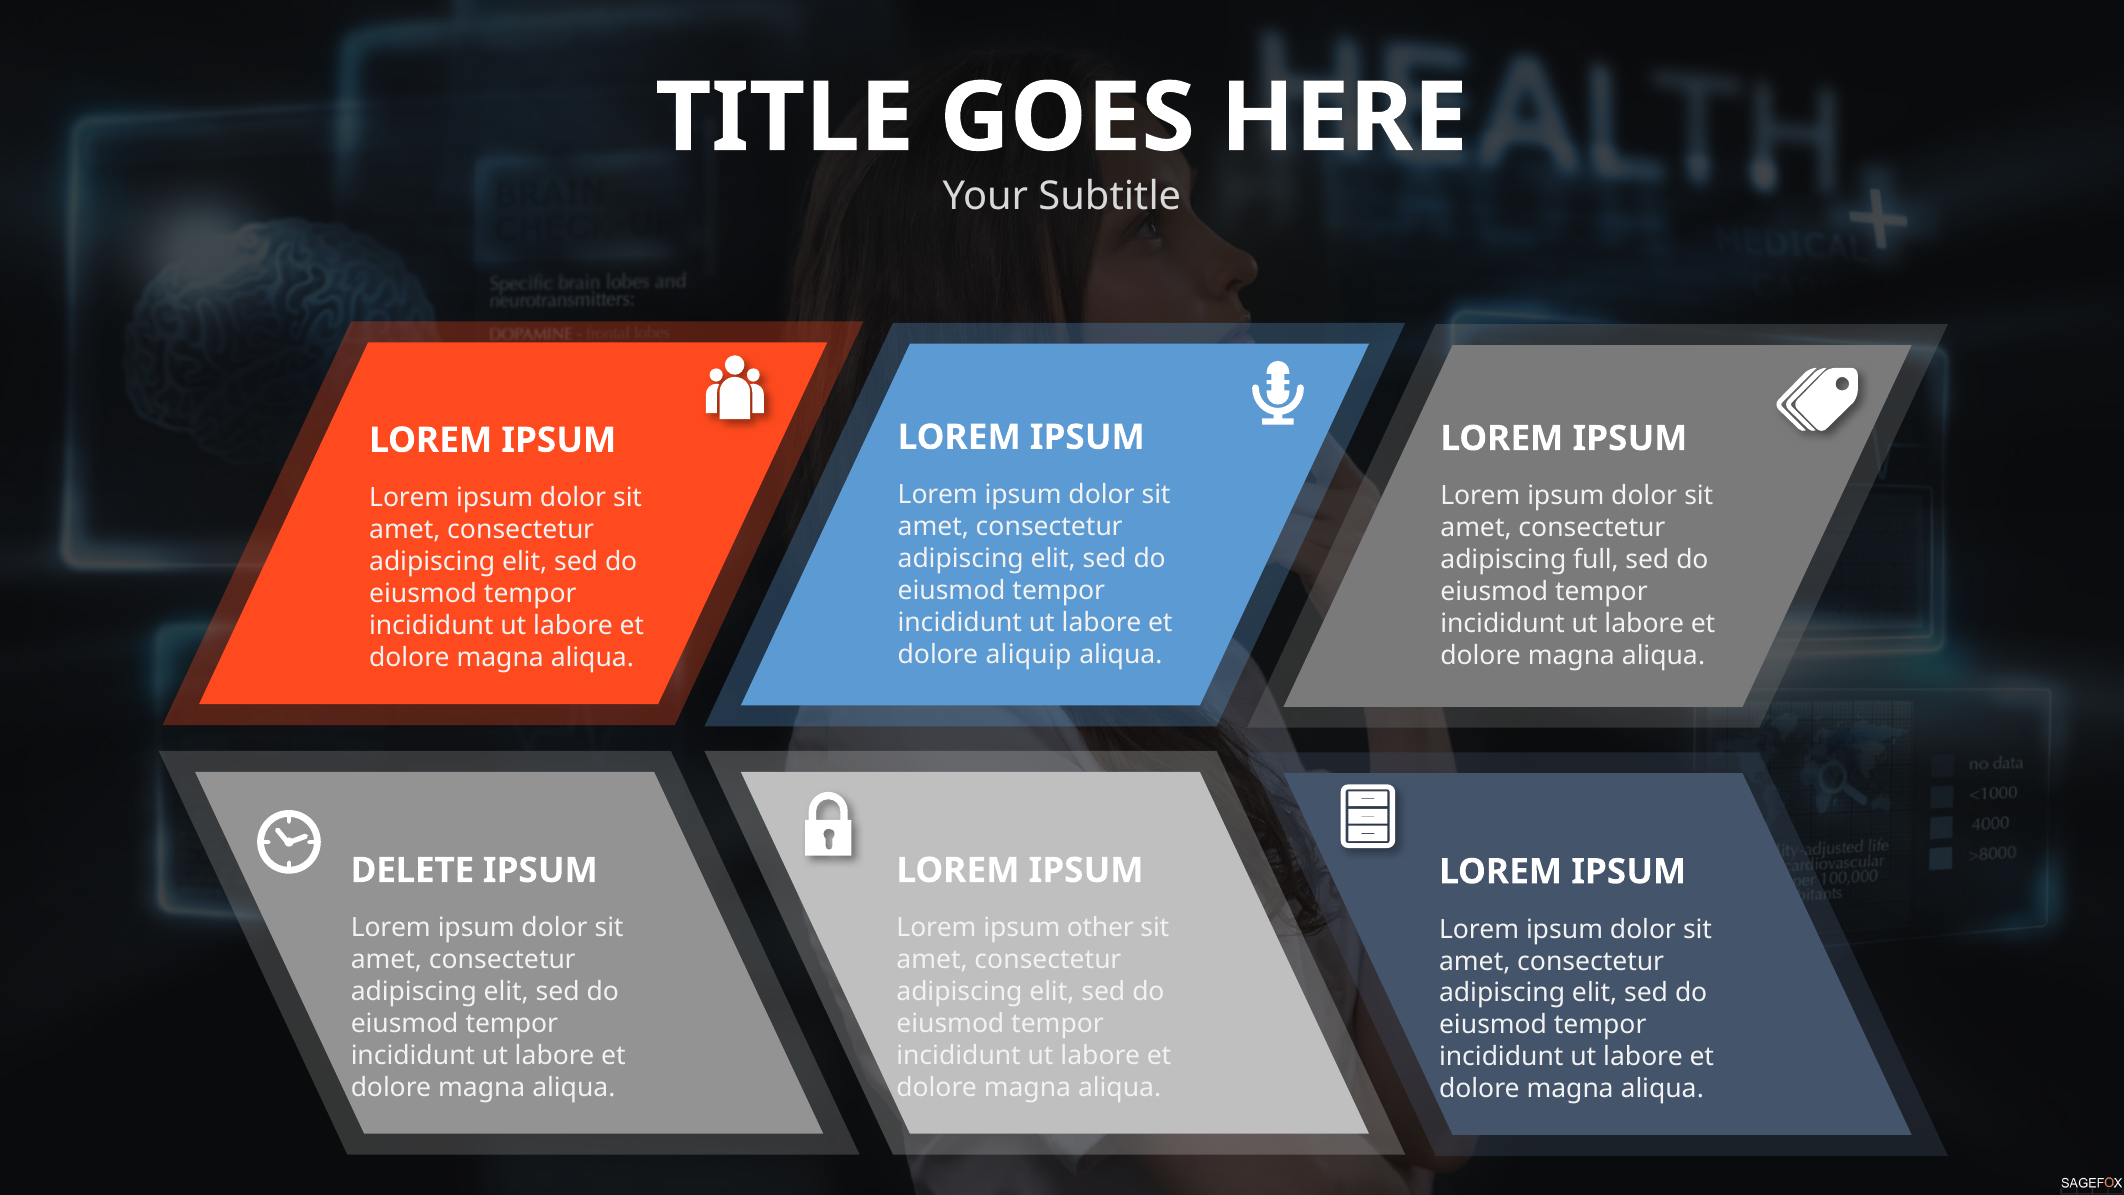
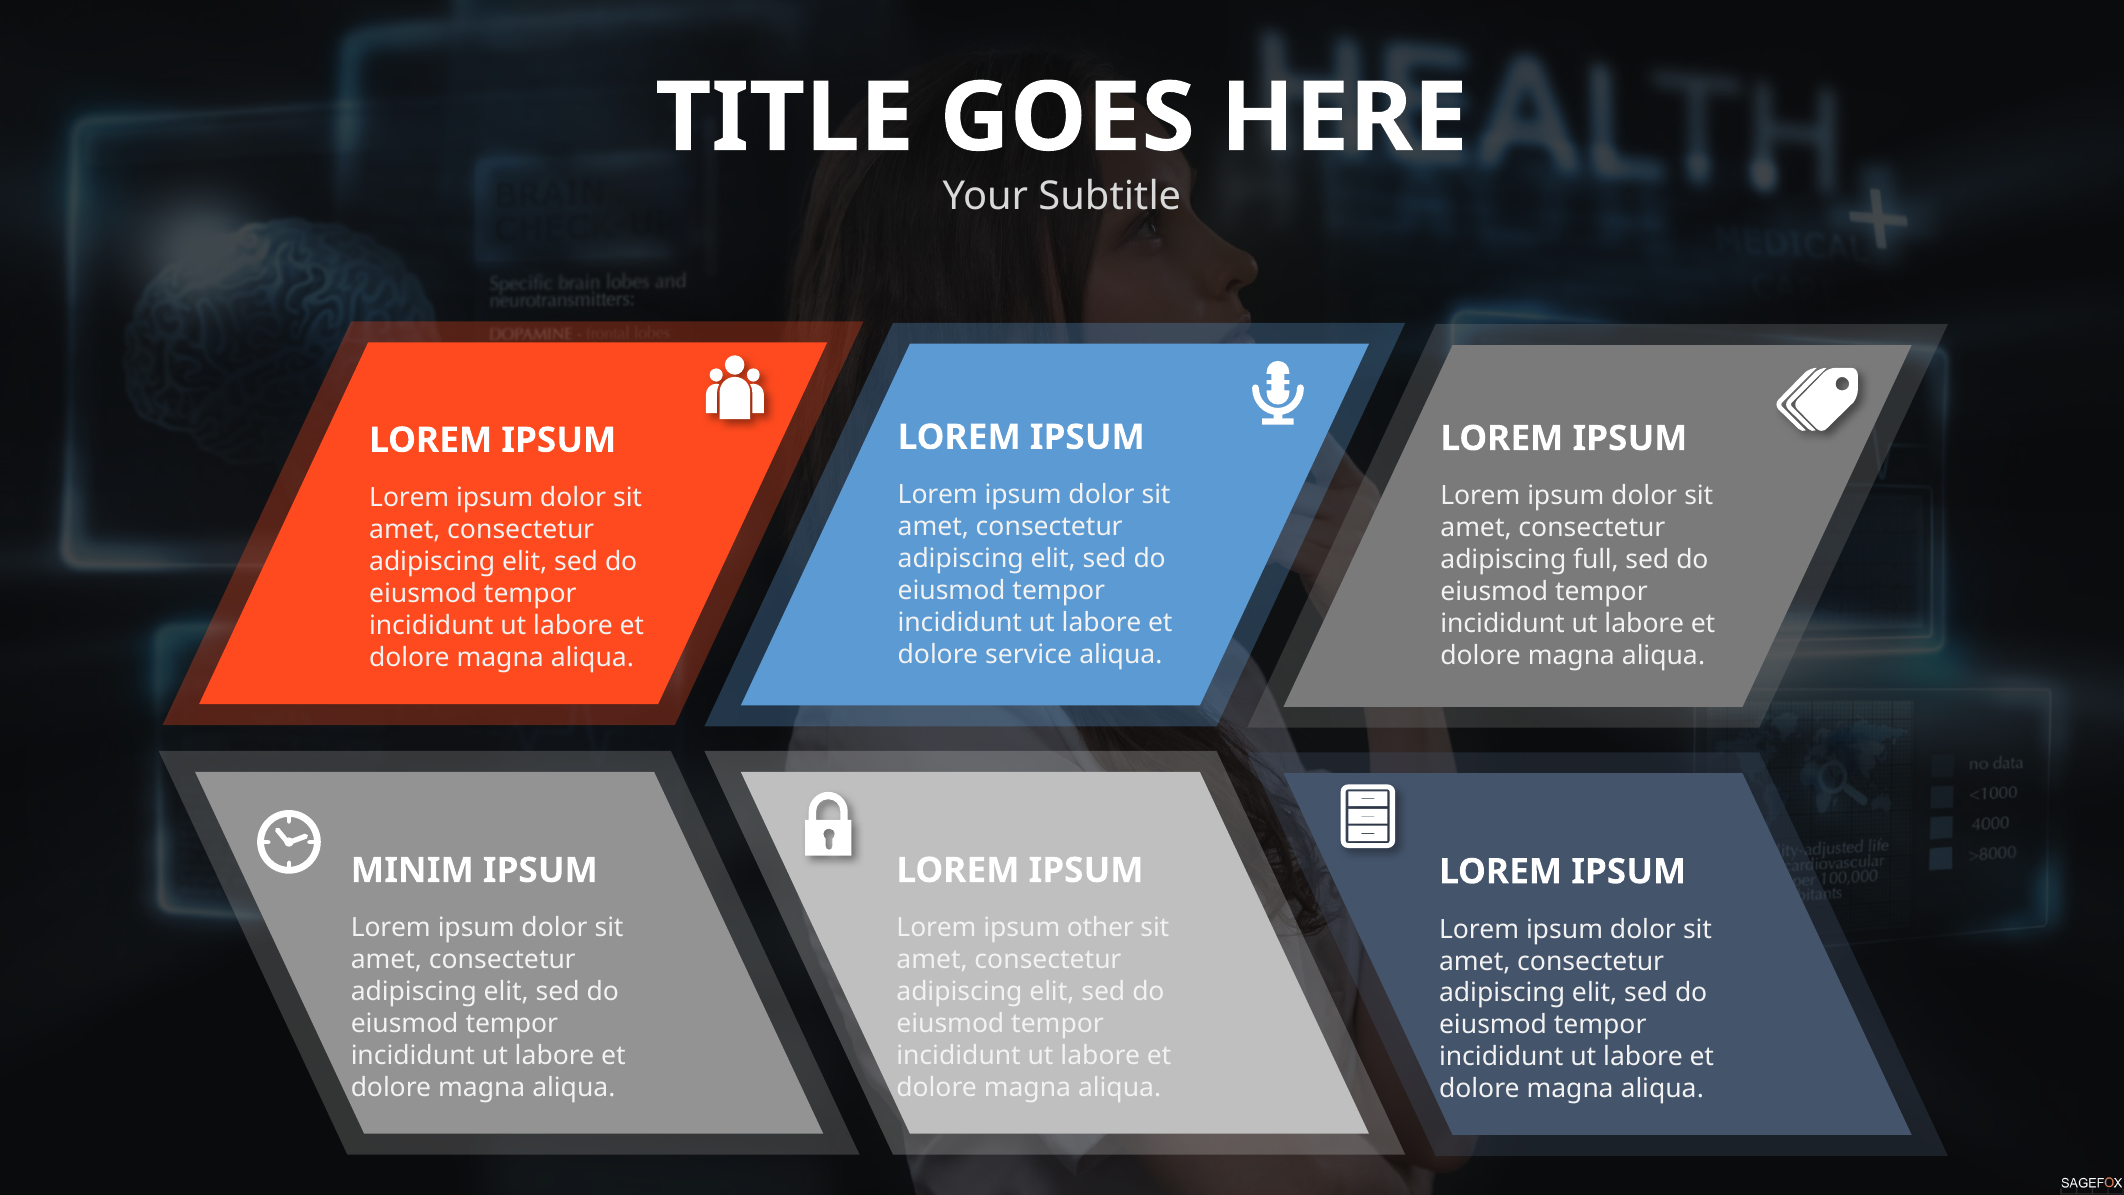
aliquip: aliquip -> service (1029, 654)
DELETE: DELETE -> MINIM (412, 870)
